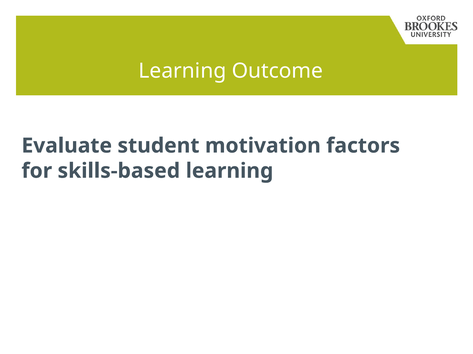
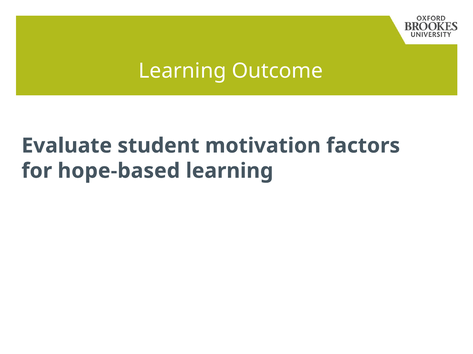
skills-based: skills-based -> hope-based (119, 171)
